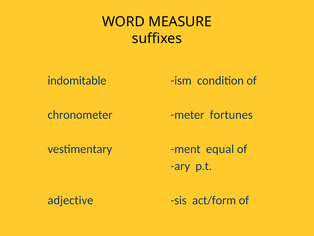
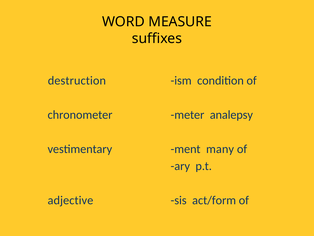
indomitable: indomitable -> destruction (77, 80)
fortunes: fortunes -> analepsy (231, 115)
equal: equal -> many (220, 149)
